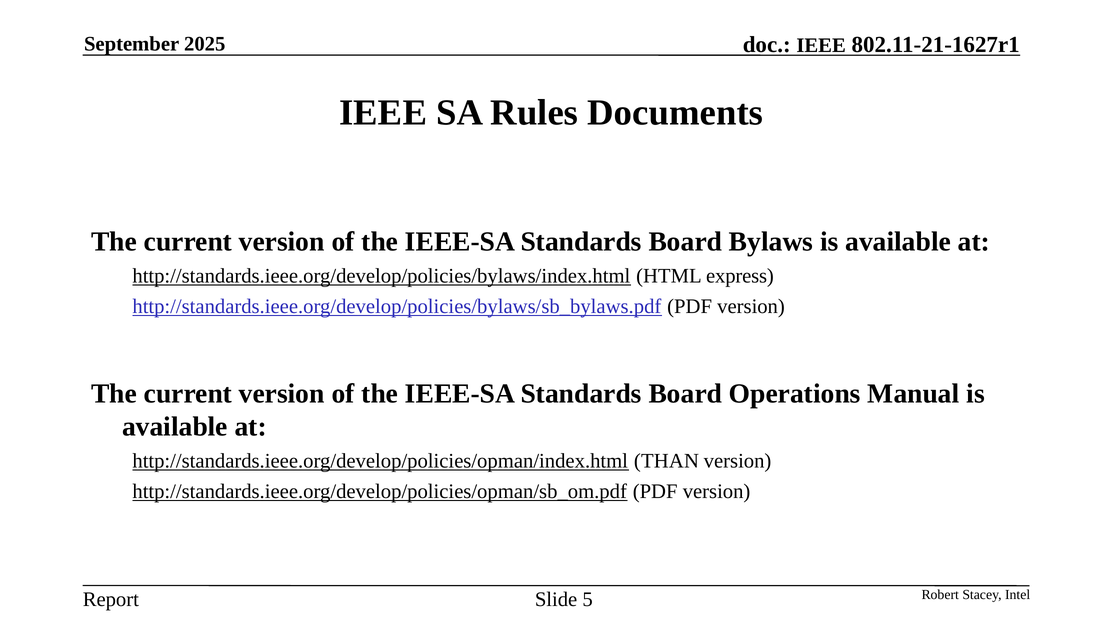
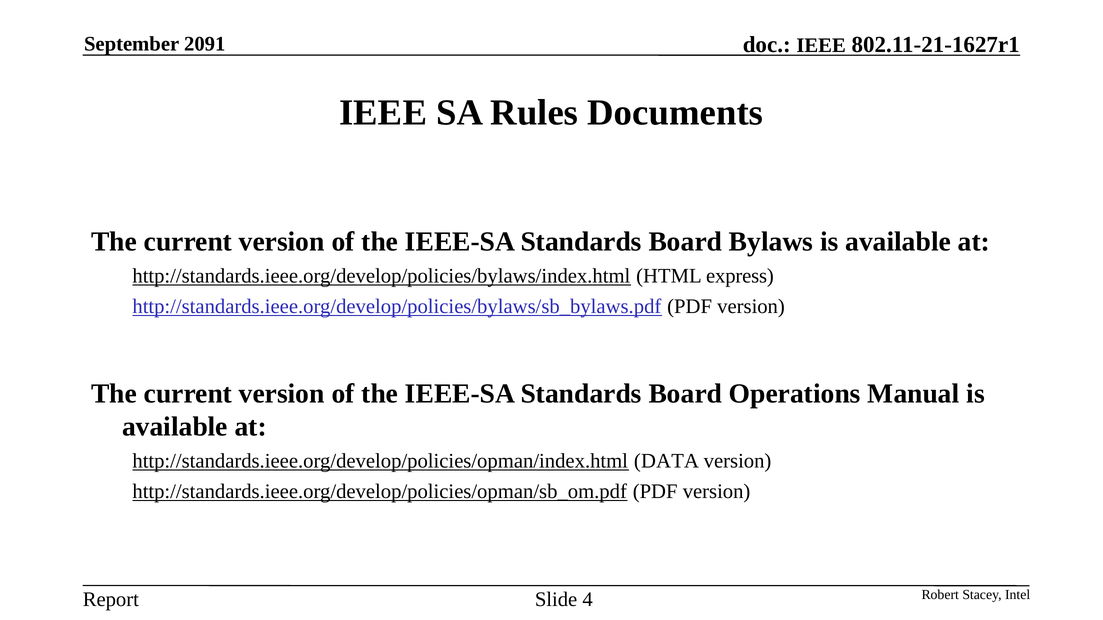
2025: 2025 -> 2091 (205, 44)
THAN: THAN -> DATA (666, 461)
5: 5 -> 4 (588, 600)
